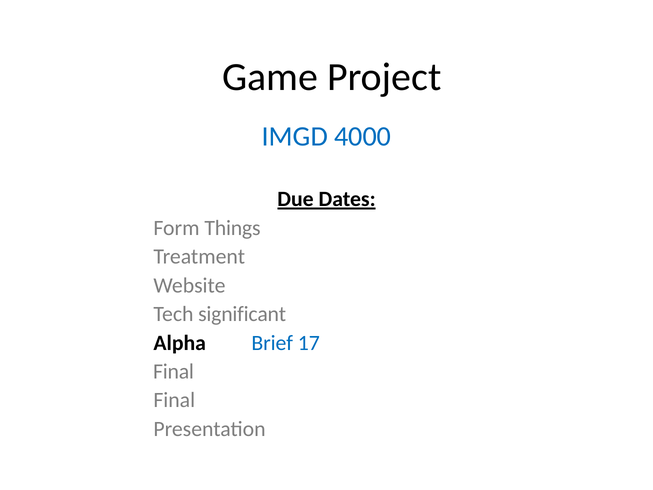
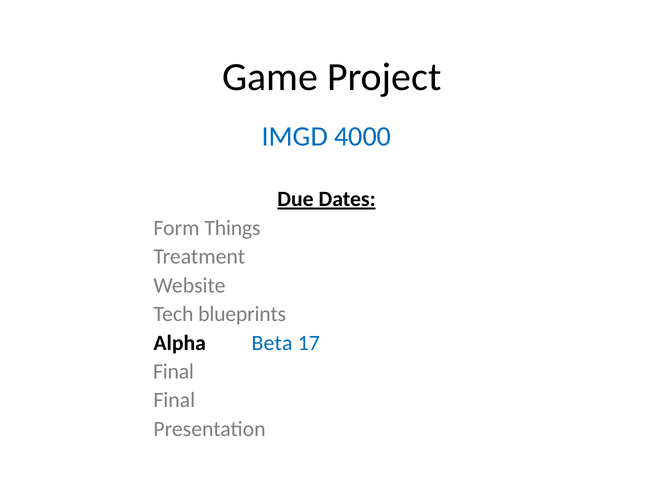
significant: significant -> blueprints (242, 314)
Brief: Brief -> Beta (272, 343)
